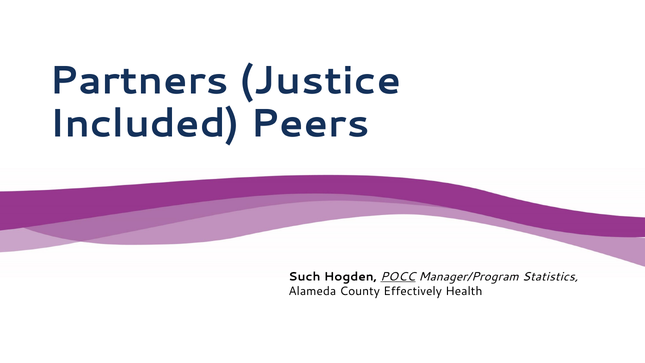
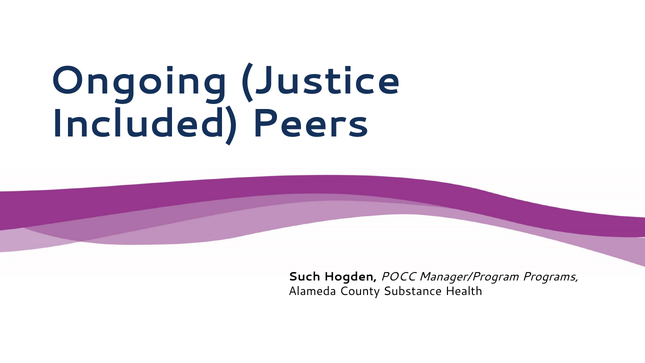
Partners: Partners -> Ongoing (139, 81)
POCC underline: present -> none (398, 276)
Statistics: Statistics -> Programs (550, 276)
Effectively: Effectively -> Substance (413, 291)
